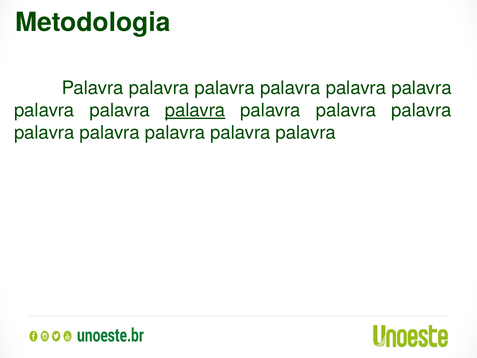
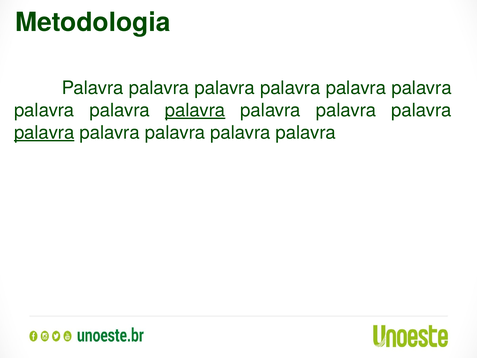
palavra underline: none -> present (44, 133)
